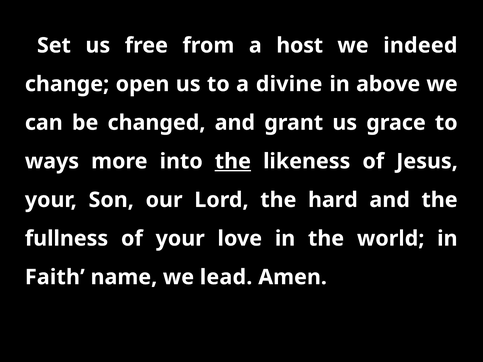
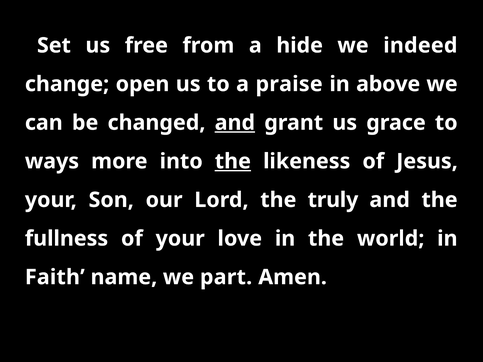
host: host -> hide (300, 45)
divine: divine -> praise (289, 84)
and underline: none -> present (235, 123)
hard: hard -> truly (333, 200)
lead: lead -> part (226, 277)
